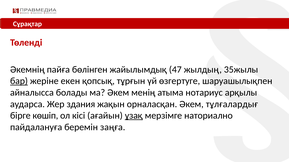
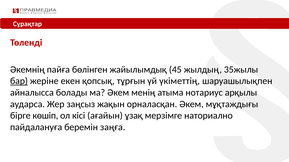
47: 47 -> 45 (175, 70)
өзгертуге: өзгертуге -> үкіметтің (180, 81)
здания: здания -> заңсыз (81, 104)
тұлғалардығ: тұлғалардығ -> мұқтаждығы (232, 104)
ұзақ underline: present -> none (134, 116)
